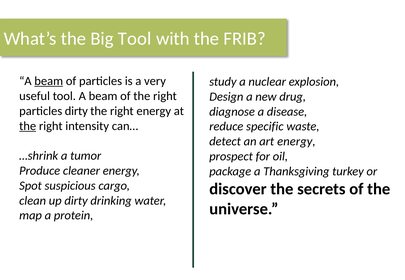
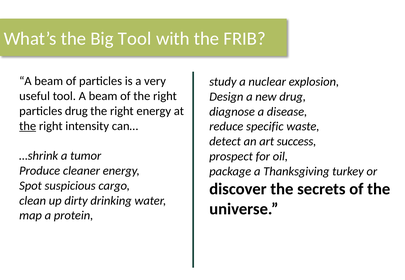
beam underline: present -> none (49, 81)
particles dirty: dirty -> drug (76, 111)
art energy: energy -> success (297, 142)
